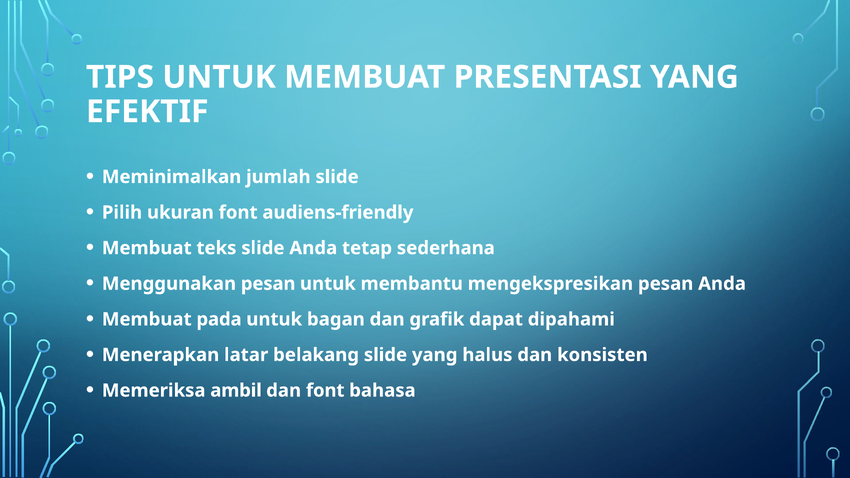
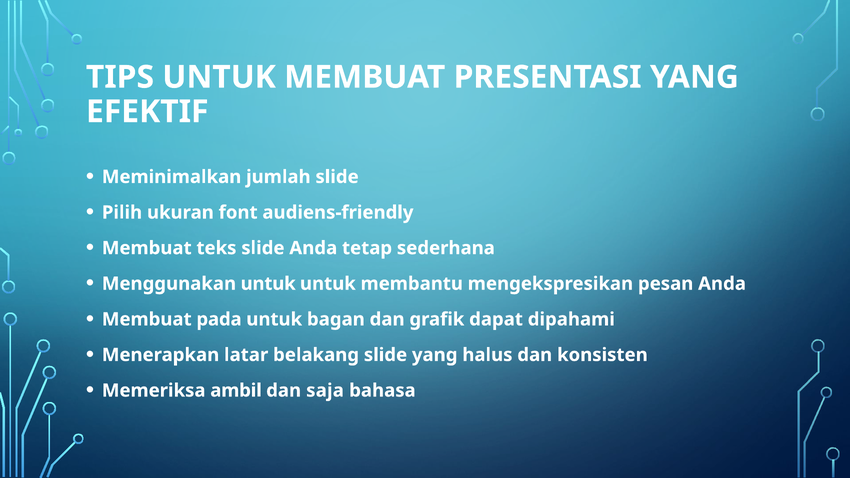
Menggunakan pesan: pesan -> untuk (268, 284)
dan font: font -> saja (325, 391)
